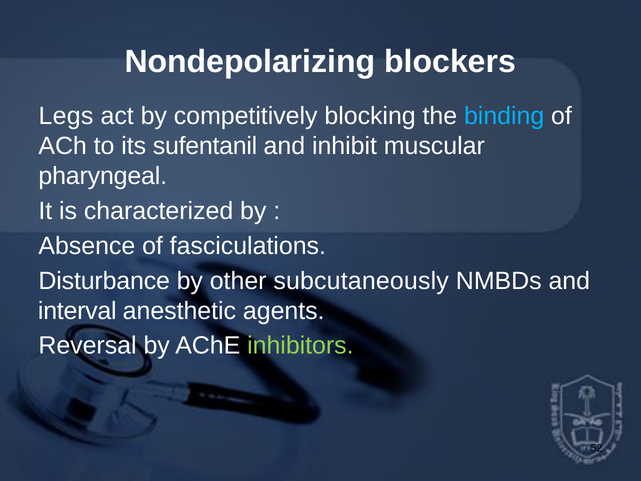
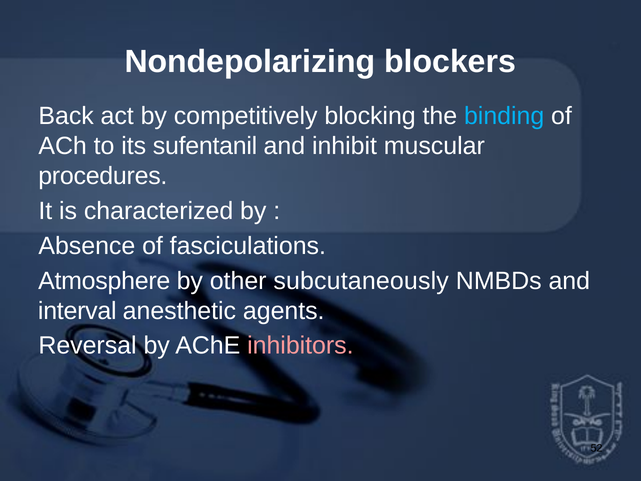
Legs: Legs -> Back (66, 116)
pharyngeal: pharyngeal -> procedures (103, 176)
Disturbance: Disturbance -> Atmosphere (104, 281)
inhibitors colour: light green -> pink (300, 346)
